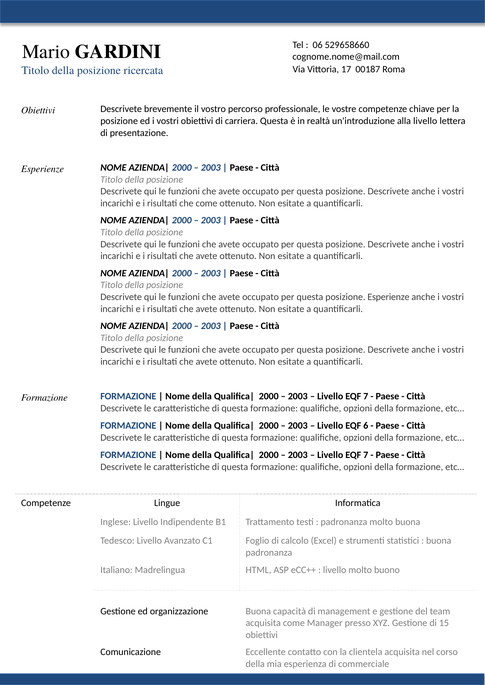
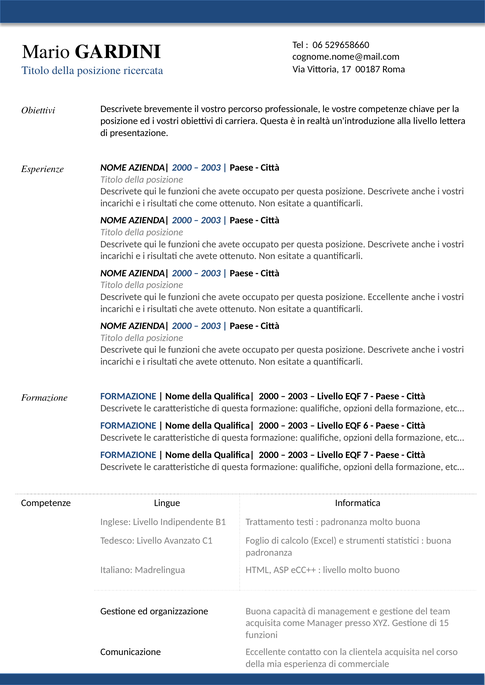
posizione Esperienze: Esperienze -> Eccellente (388, 297)
obiettivi: obiettivi -> funzioni (262, 635)
